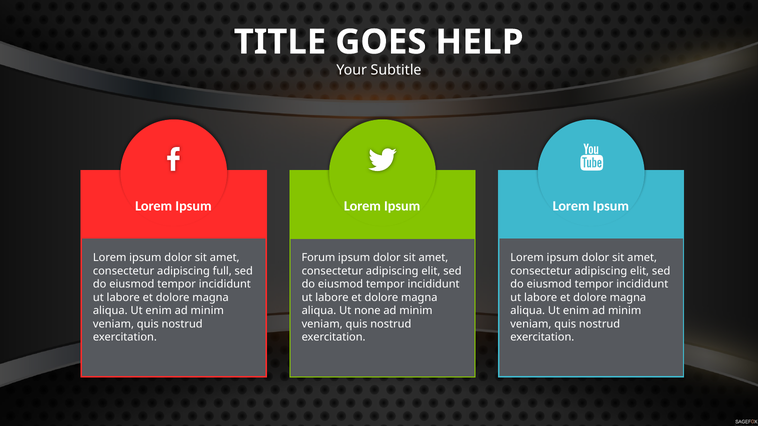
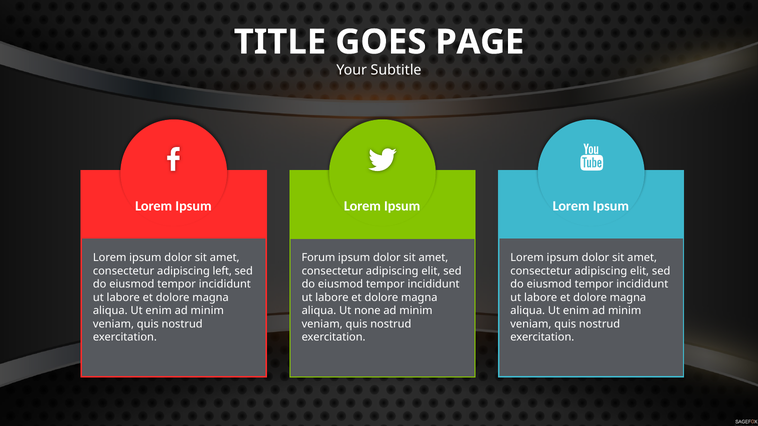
HELP: HELP -> PAGE (480, 42)
full: full -> left (222, 271)
